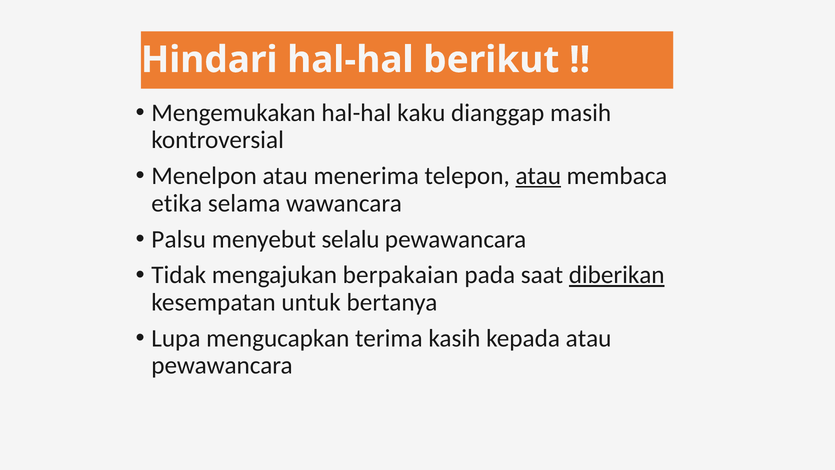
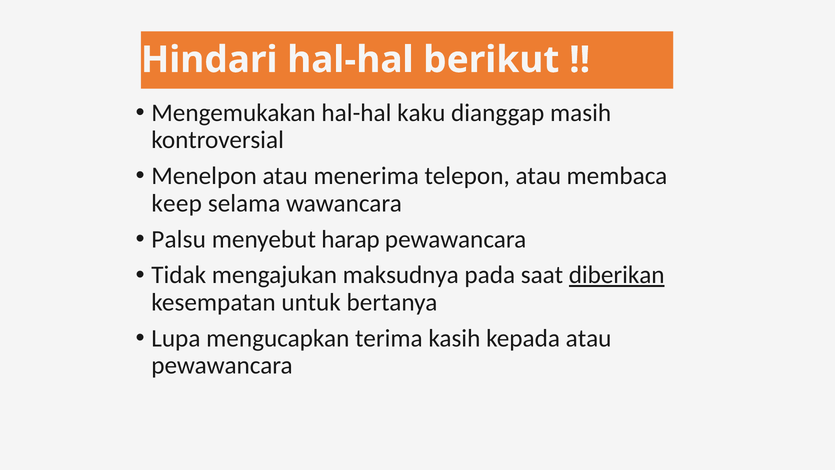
atau underline: present -> none (538, 176)
etika: etika -> keep (177, 203)
selalu: selalu -> harap (351, 239)
berpakaian: berpakaian -> maksudnya (401, 275)
